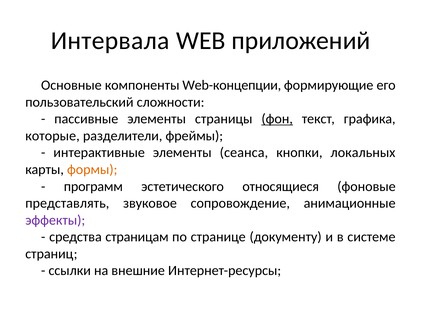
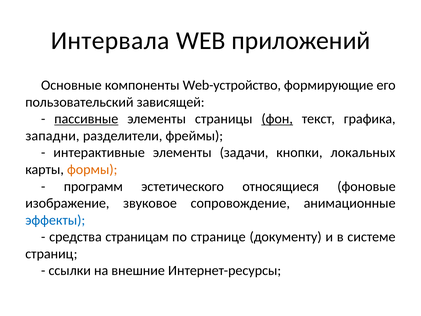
Web-концепции: Web-концепции -> Web-устройство (232, 85)
сложности: сложности -> зависящей (171, 102)
пассивные underline: none -> present (86, 119)
которые: которые -> западни (52, 136)
сеанса: сеанса -> задачи (244, 153)
представлять: представлять -> изображение (67, 203)
эффекты colour: purple -> blue (55, 220)
